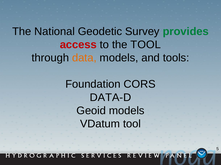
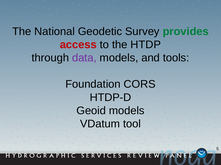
the TOOL: TOOL -> HTDP (146, 45)
data colour: orange -> purple (84, 58)
DATA-D: DATA-D -> HTDP-D (111, 98)
